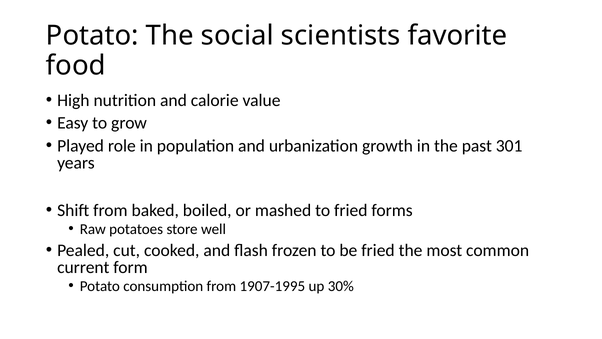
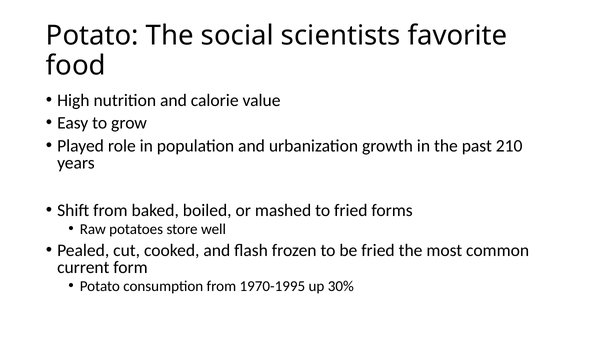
301: 301 -> 210 (509, 146)
1907-1995: 1907-1995 -> 1970-1995 (272, 286)
